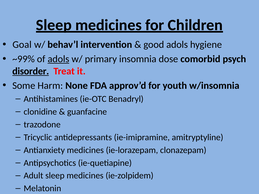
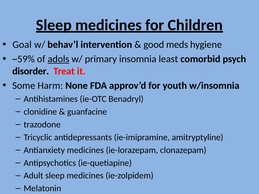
good adols: adols -> meds (177, 45)
~99%: ~99% -> ~59% (24, 59)
dose: dose -> least (168, 59)
disorder underline: present -> none (31, 71)
